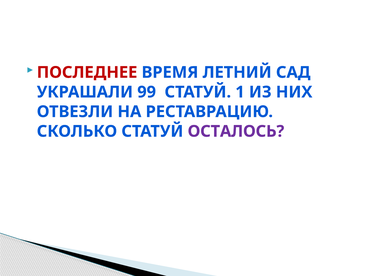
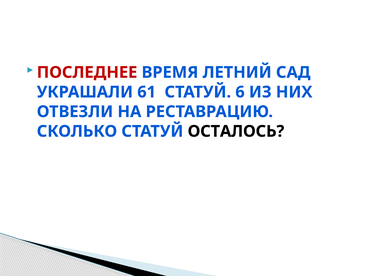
99: 99 -> 61 (147, 92)
1: 1 -> 6 (240, 92)
ОСТАЛОСЬ colour: purple -> black (236, 131)
